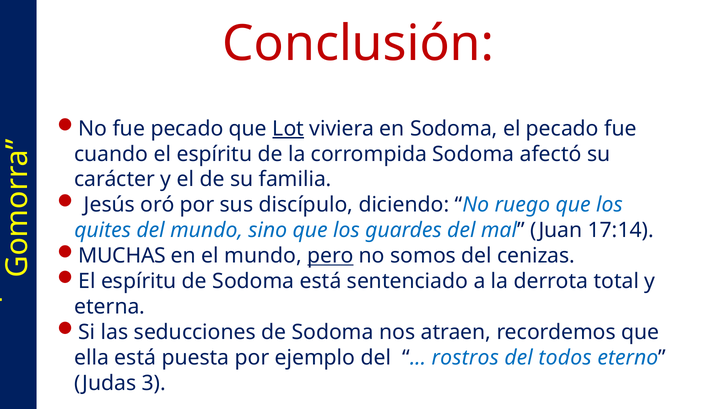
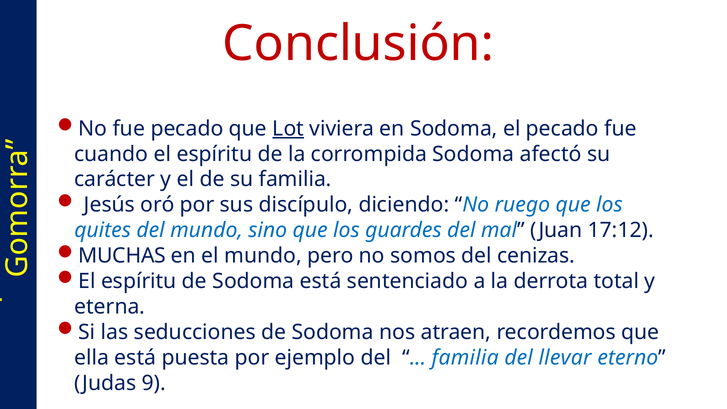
17:14: 17:14 -> 17:12 (621, 230)
pero underline: present -> none (330, 256)
rostros: rostros -> familia (465, 358)
todos: todos -> llevar (565, 358)
3: 3 -> 9 (154, 383)
